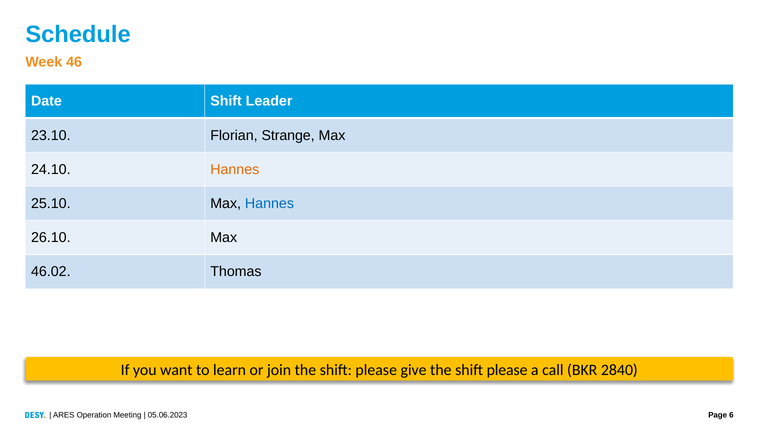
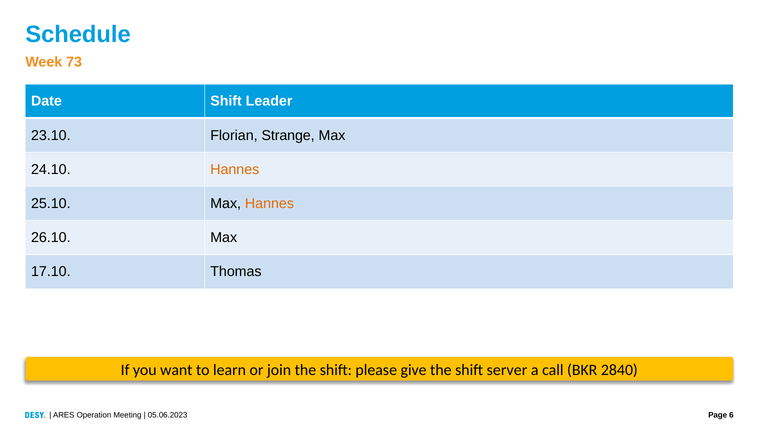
46: 46 -> 73 (74, 62)
Hannes colour: blue -> orange (269, 204)
46.02: 46.02 -> 17.10 (51, 272)
give the shift please: please -> server (507, 370)
